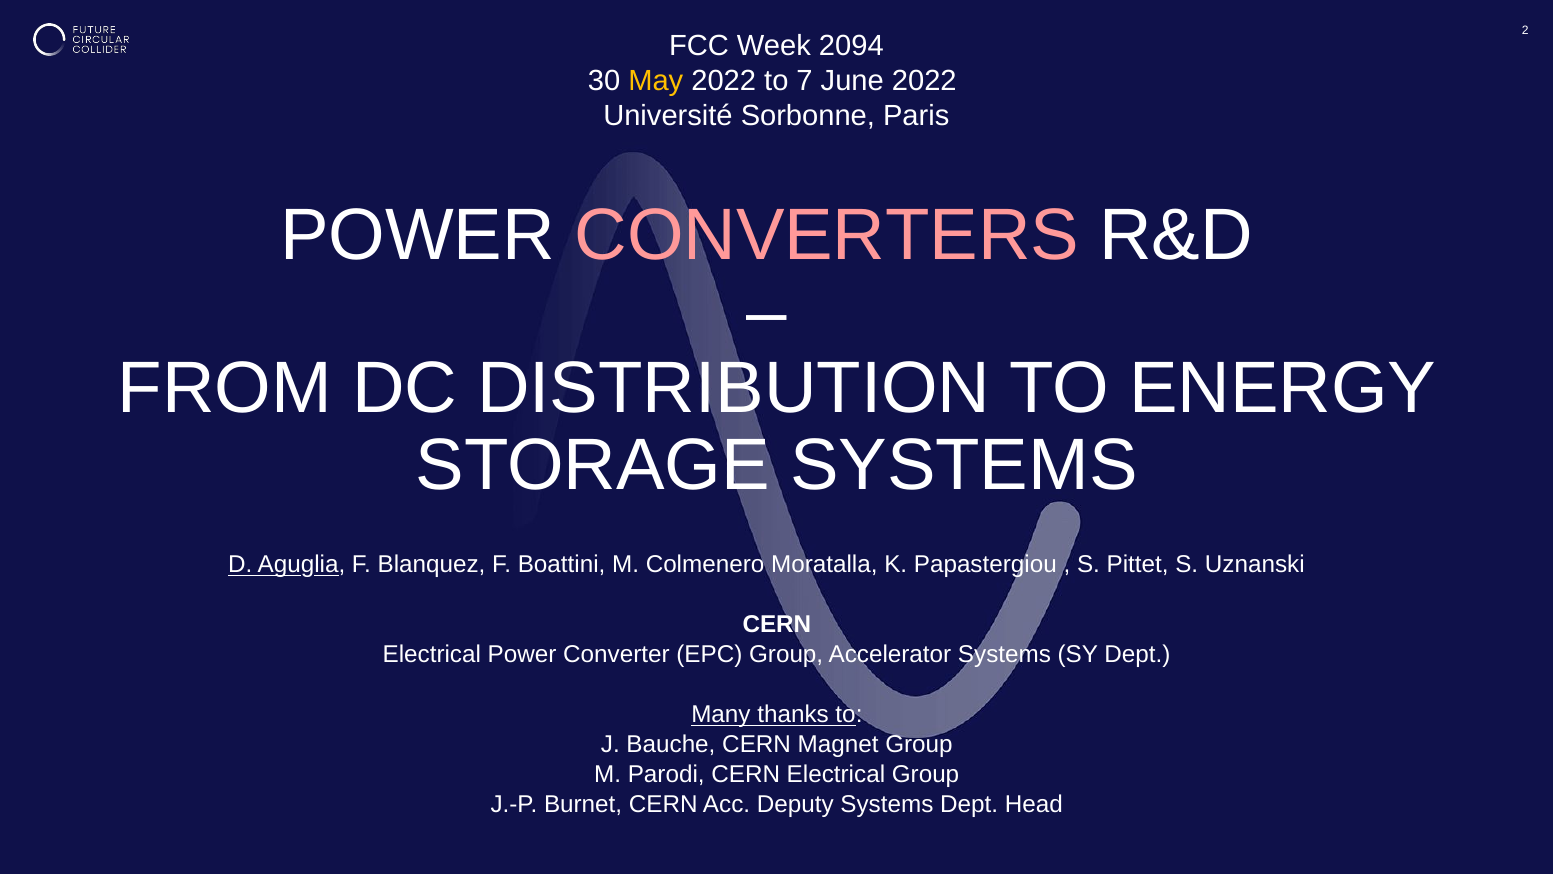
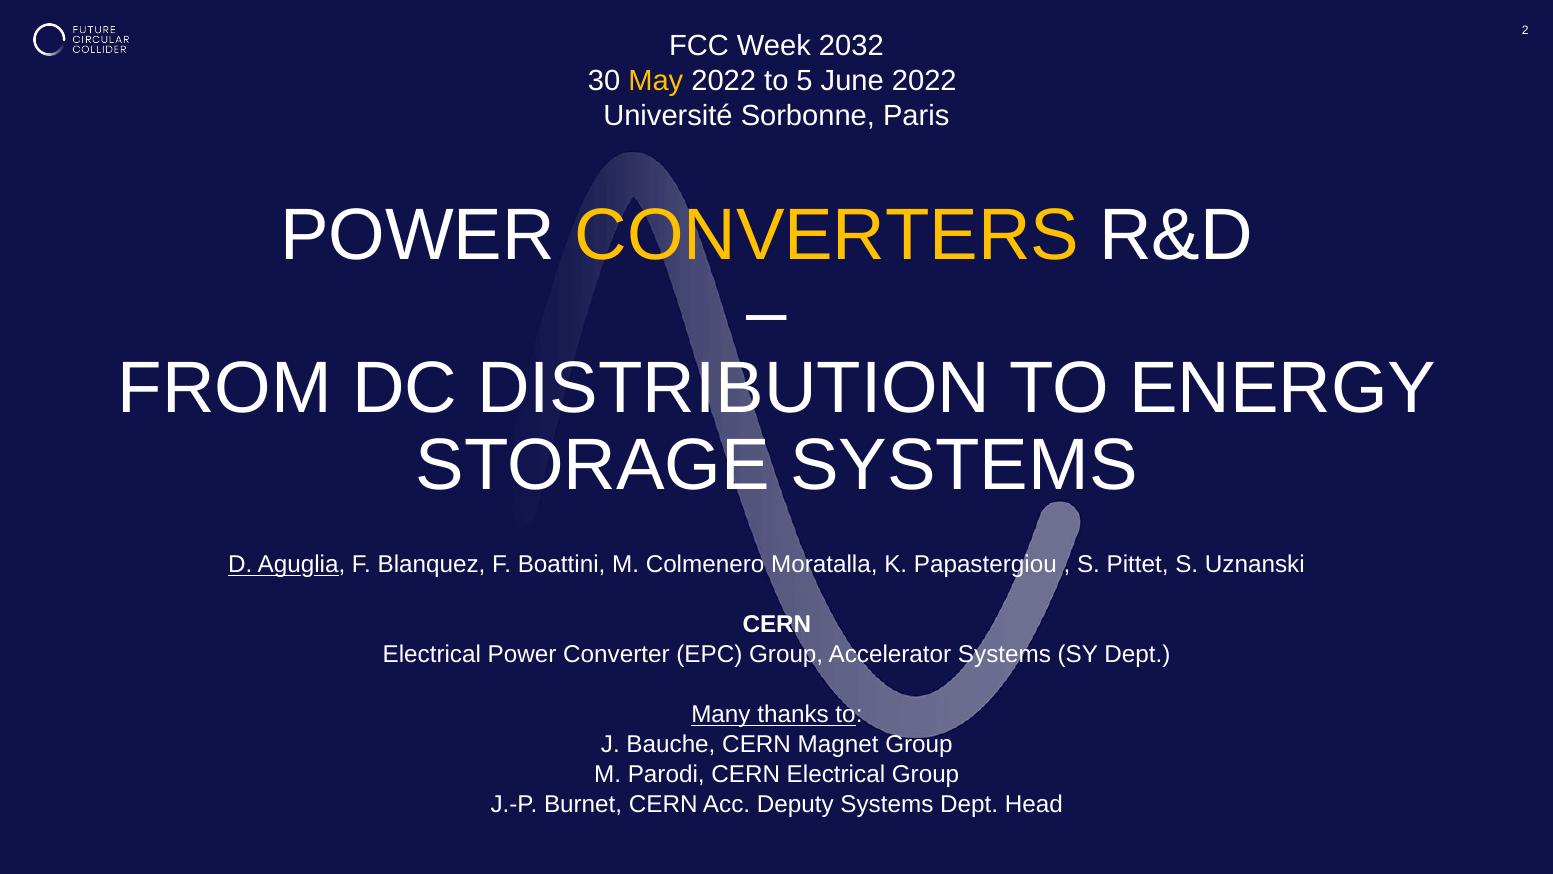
2094: 2094 -> 2032 (851, 46)
7: 7 -> 5 (805, 81)
CONVERTERS colour: pink -> yellow (827, 235)
